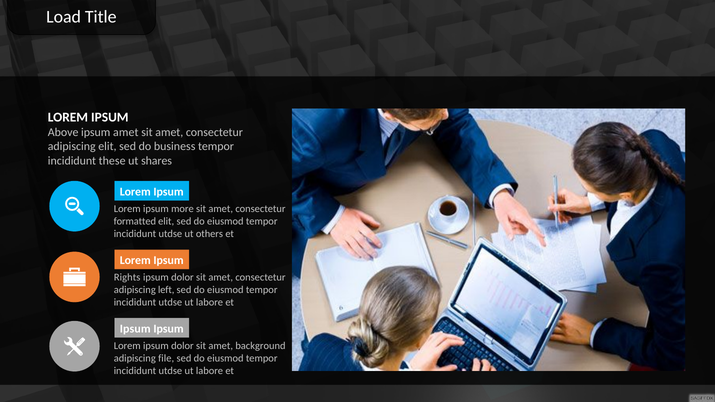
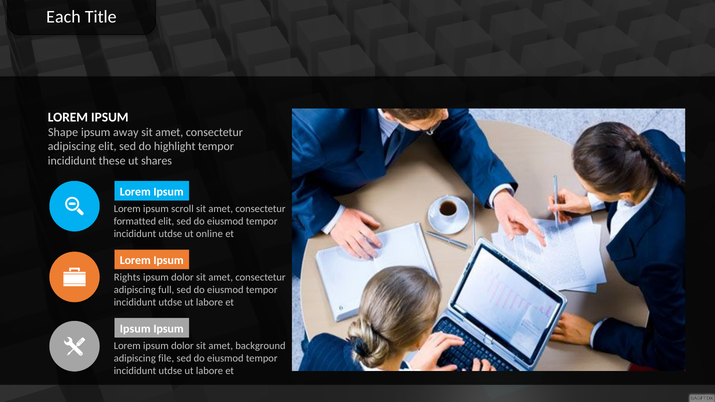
Load: Load -> Each (63, 17)
Above: Above -> Shape (63, 132)
ipsum amet: amet -> away (126, 132)
business: business -> highlight (175, 147)
more: more -> scroll (182, 209)
others: others -> online (209, 234)
left: left -> full (166, 290)
